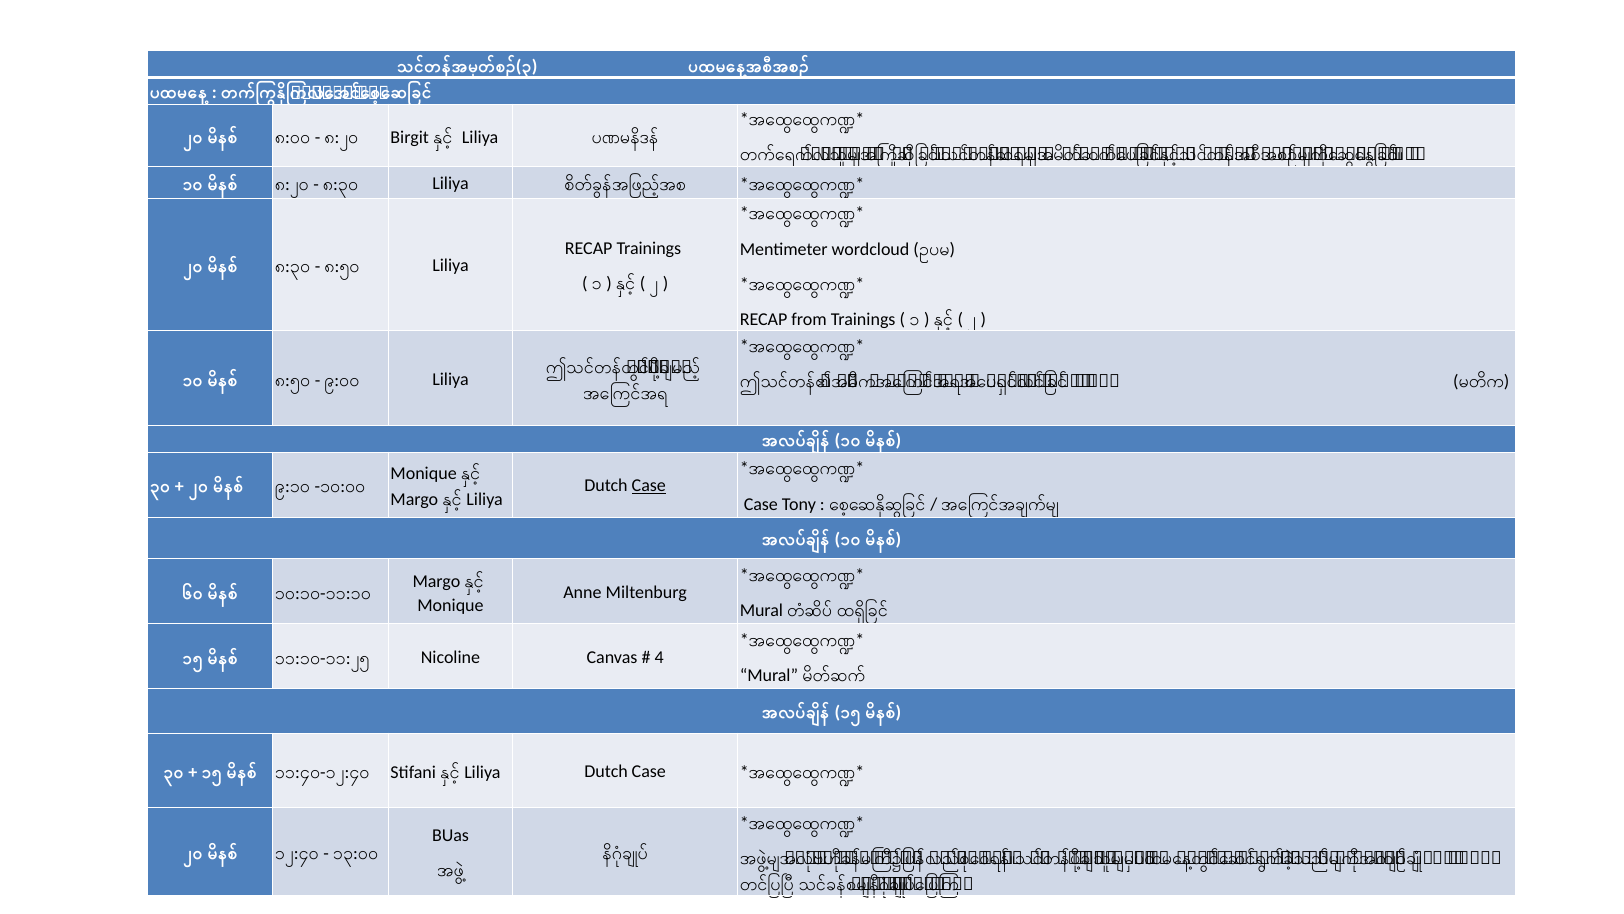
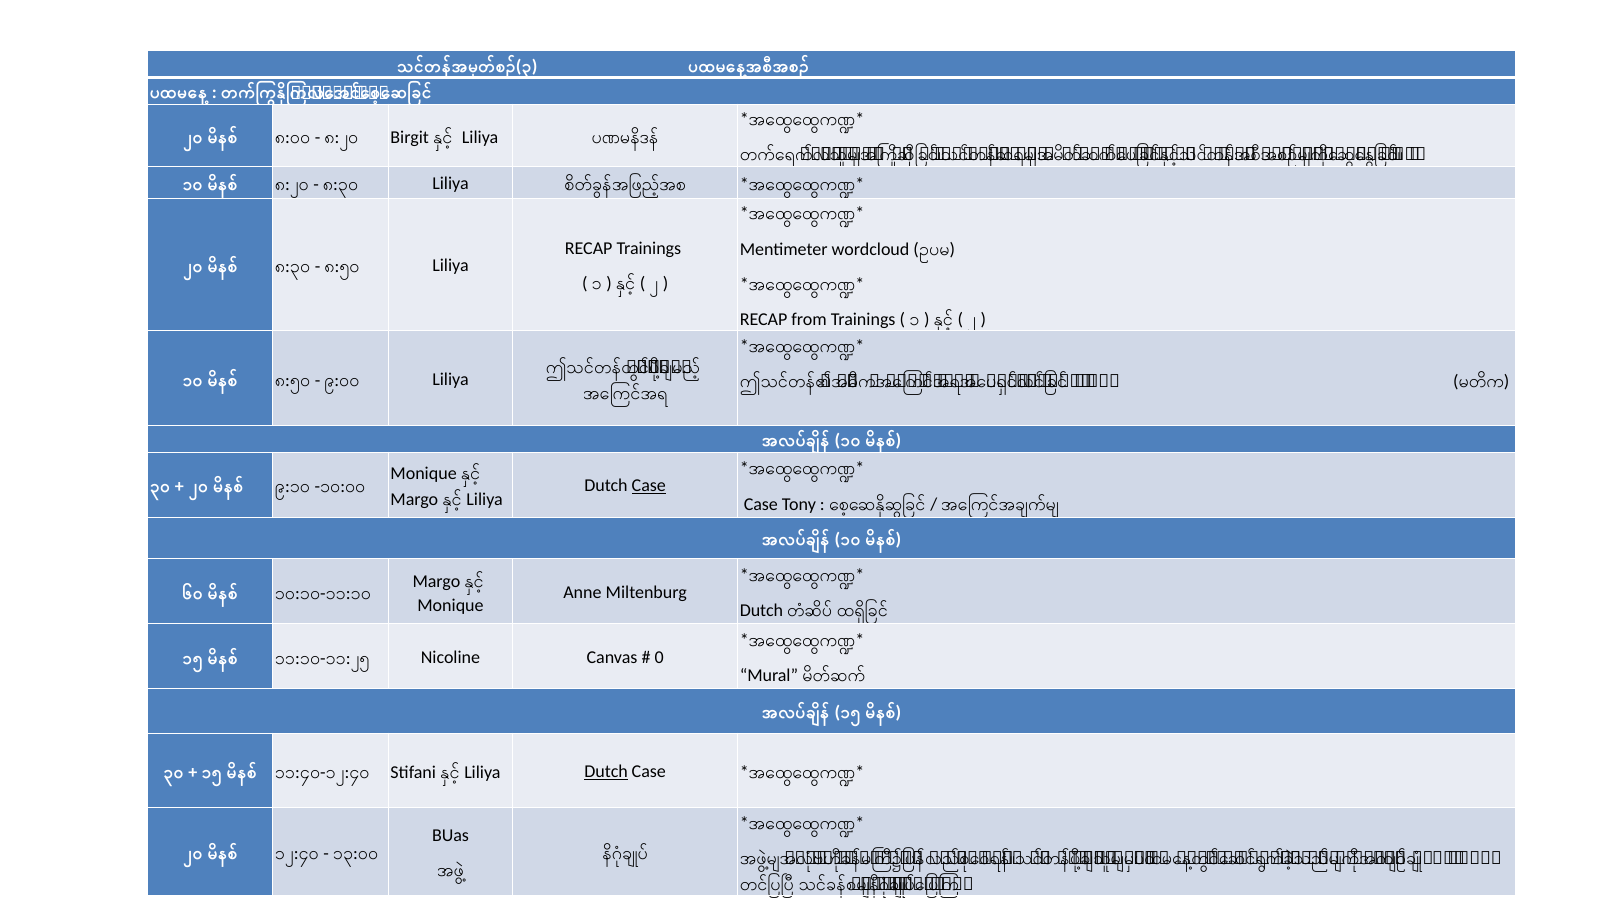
Mural: Mural -> Dutch (761, 611)
4: 4 -> 0 (659, 657)
Dutch underline: none -> present (606, 771)
